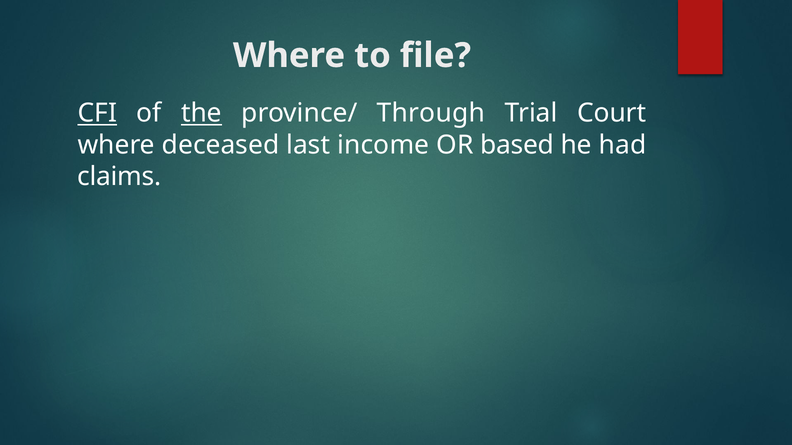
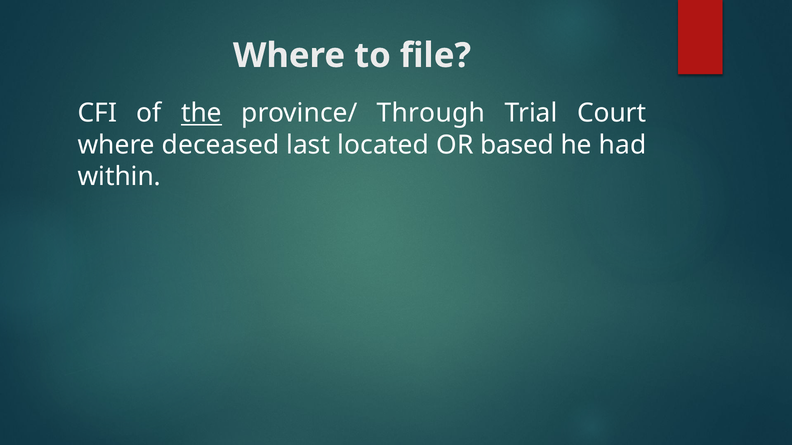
CFI underline: present -> none (97, 113)
income: income -> located (383, 145)
claims: claims -> within (119, 177)
